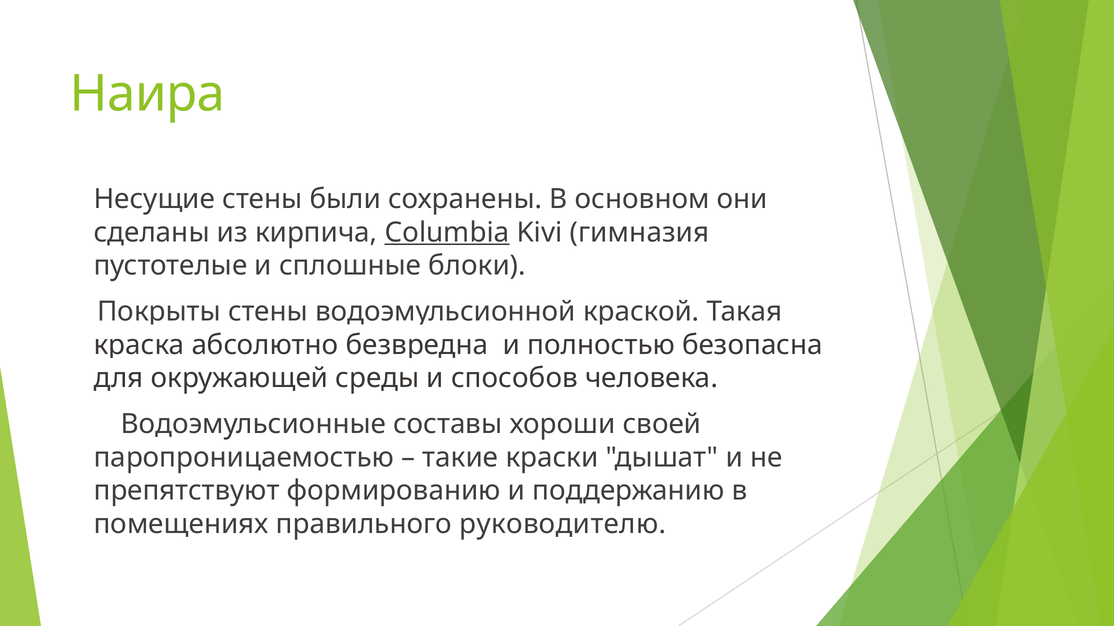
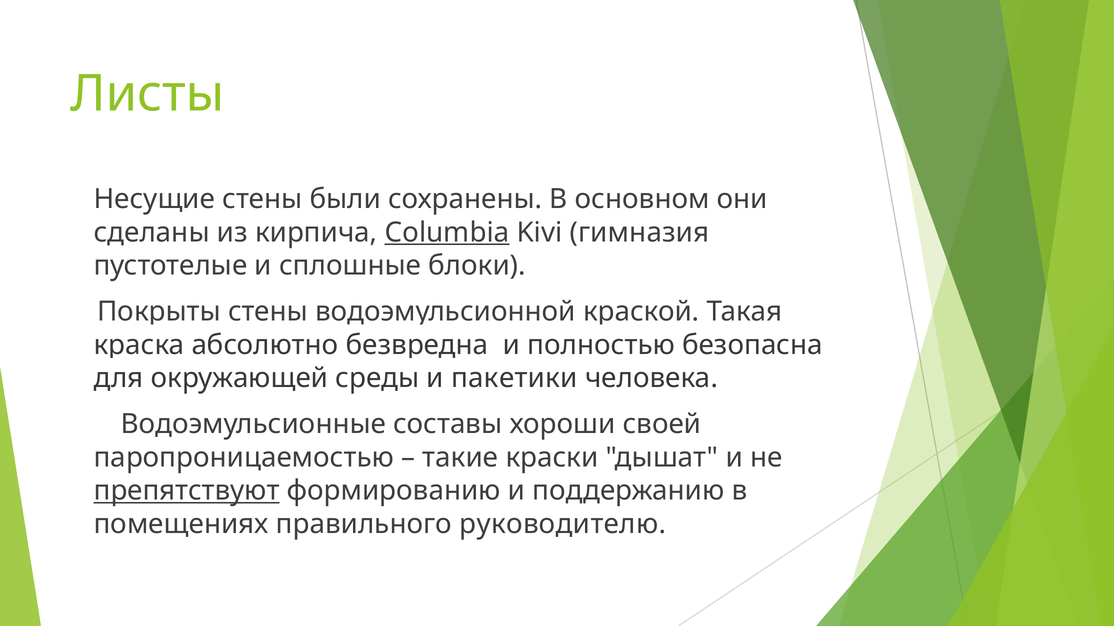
Наира: Наира -> Листы (147, 94)
способов: способов -> пакетики (514, 379)
препятствуют underline: none -> present (187, 491)
